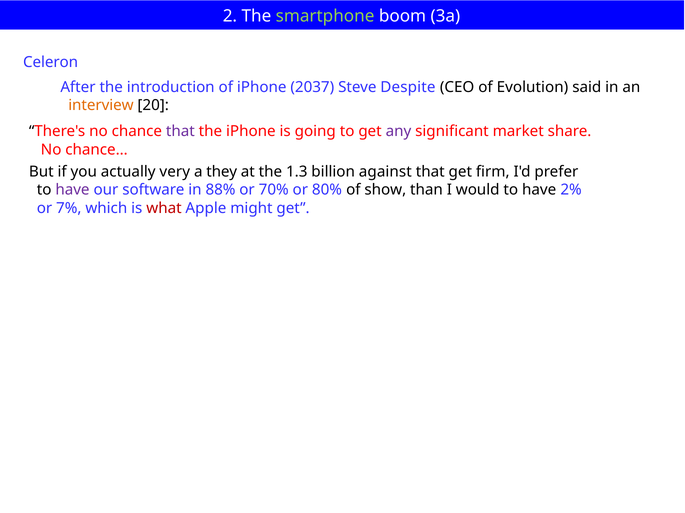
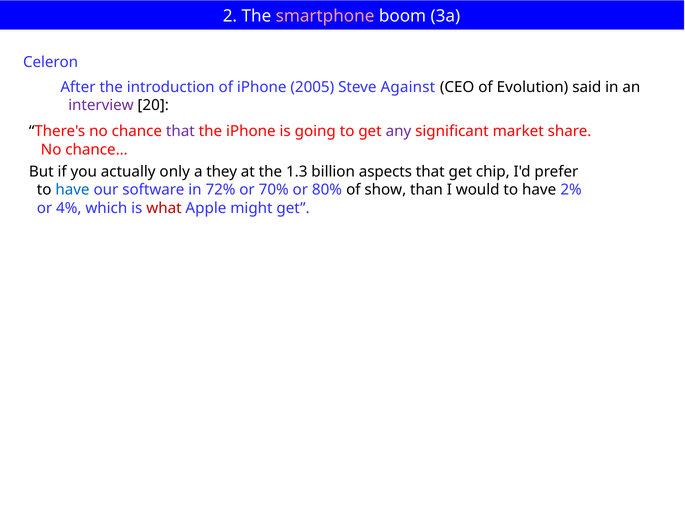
smartphone colour: light green -> pink (325, 16)
2037: 2037 -> 2005 (312, 87)
Despite: Despite -> Against (408, 87)
interview colour: orange -> purple (101, 105)
very: very -> only (175, 172)
against: against -> aspects (385, 172)
firm: firm -> chip (493, 172)
have colour: purple -> blue (72, 190)
88%: 88% -> 72% (221, 190)
7%: 7% -> 4% (69, 208)
